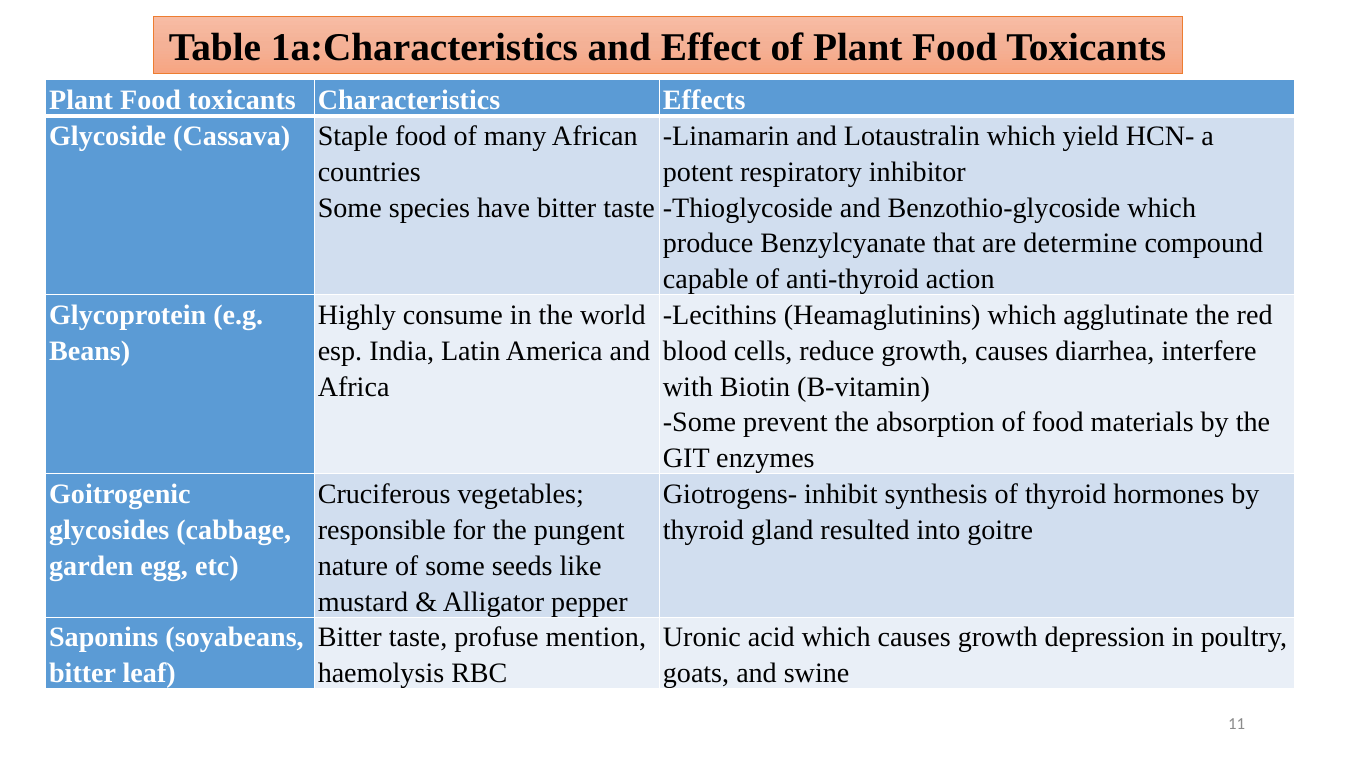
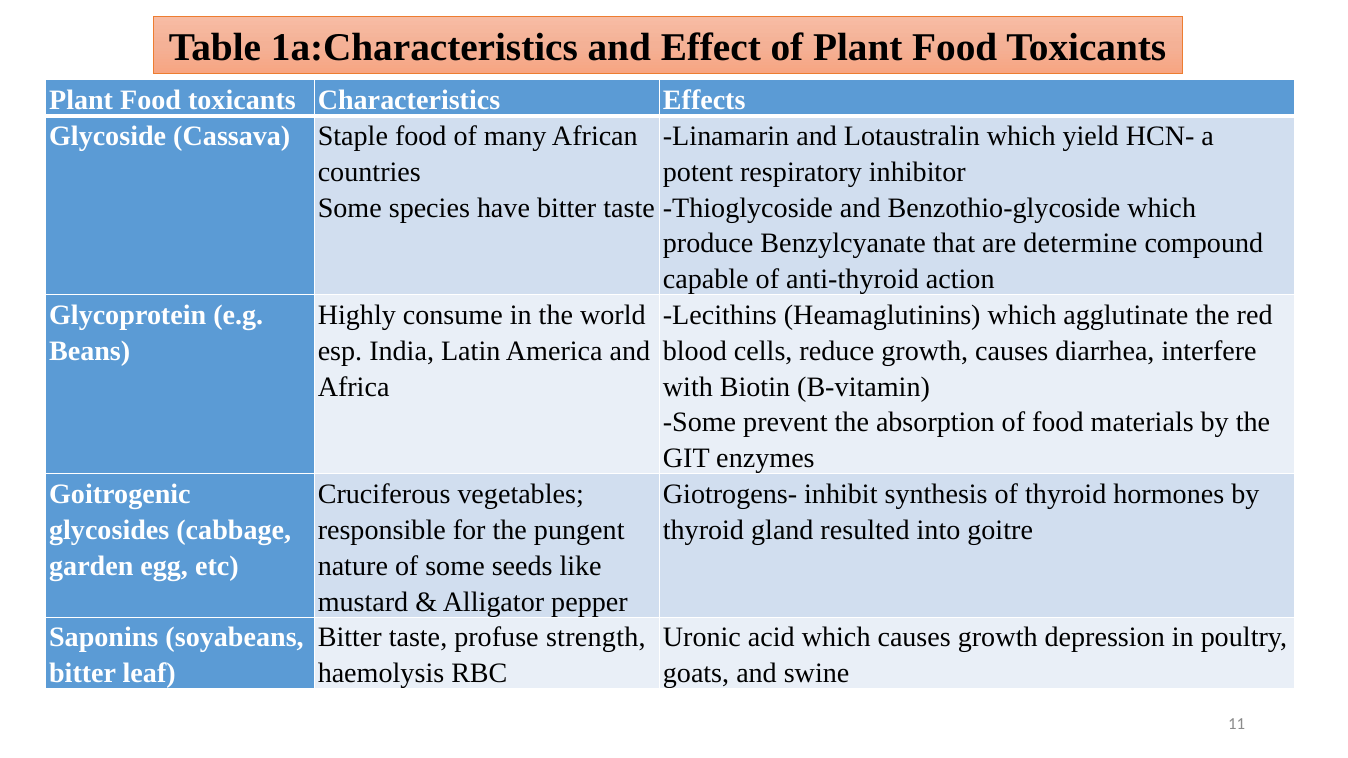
mention: mention -> strength (596, 638)
